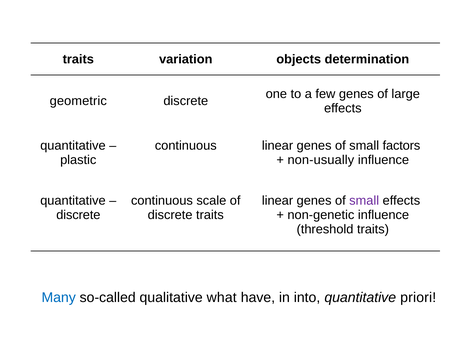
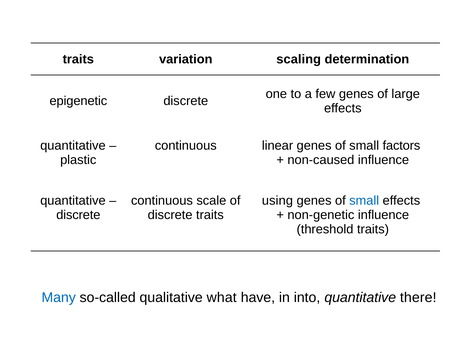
objects: objects -> scaling (299, 59)
geometric: geometric -> epigenetic (78, 101)
non-usually: non-usually -> non-caused (321, 160)
linear: linear -> using (277, 201)
small colour: purple -> blue (364, 201)
priori: priori -> there (418, 298)
